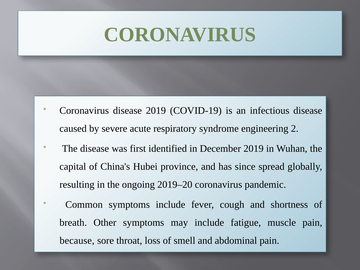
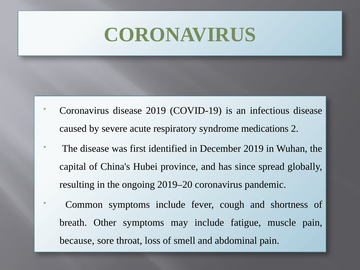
engineering: engineering -> medications (265, 129)
